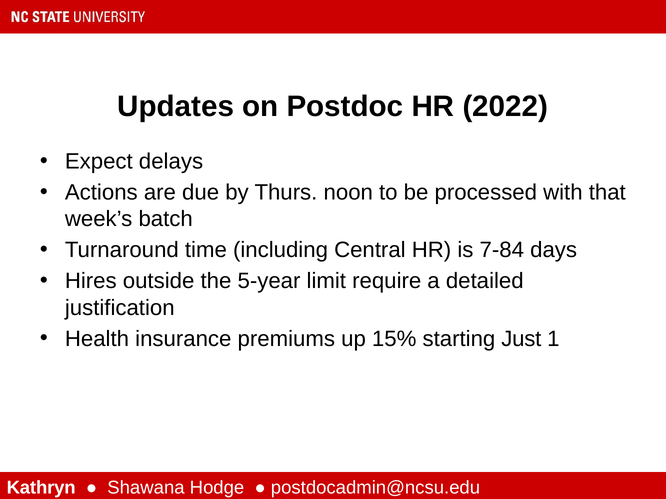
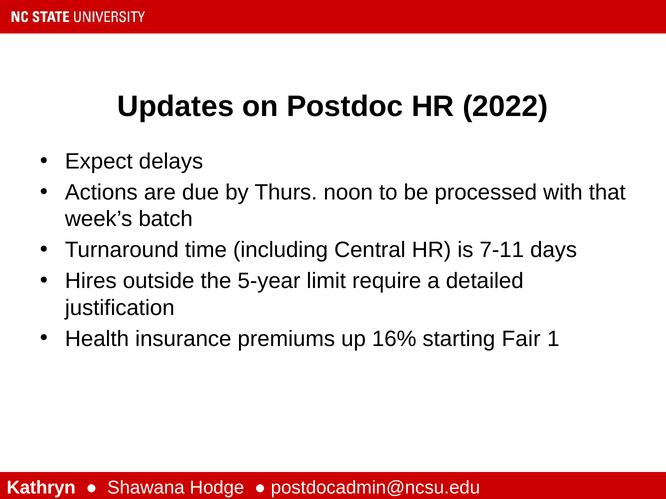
7-84: 7-84 -> 7-11 (502, 250)
15%: 15% -> 16% (394, 339)
Just: Just -> Fair (521, 339)
